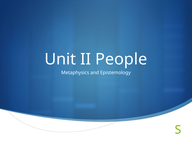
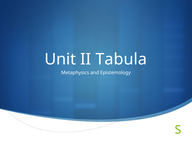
People: People -> Tabula (121, 59)
